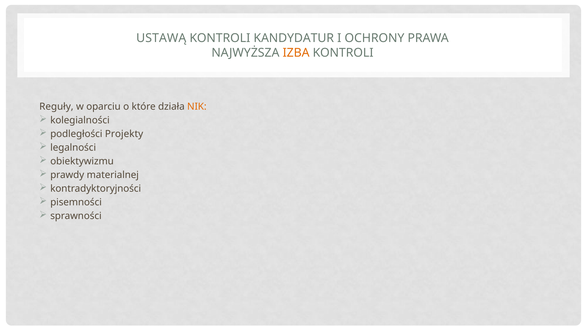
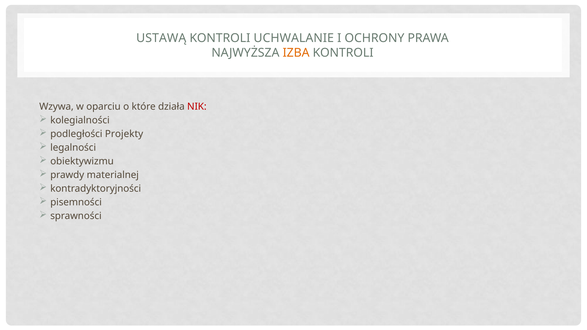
KANDYDATUR: KANDYDATUR -> UCHWALANIE (294, 38)
Reguły: Reguły -> Wzywa (56, 107)
NIK colour: orange -> red (197, 107)
